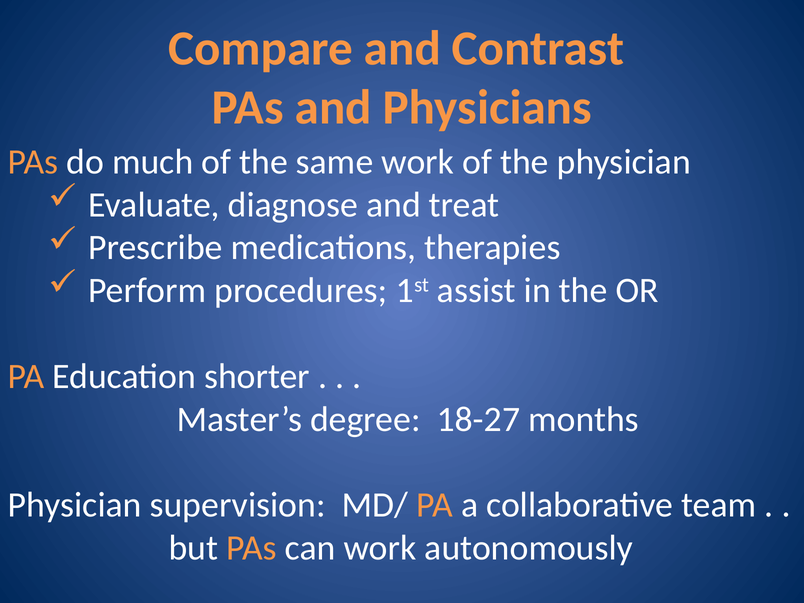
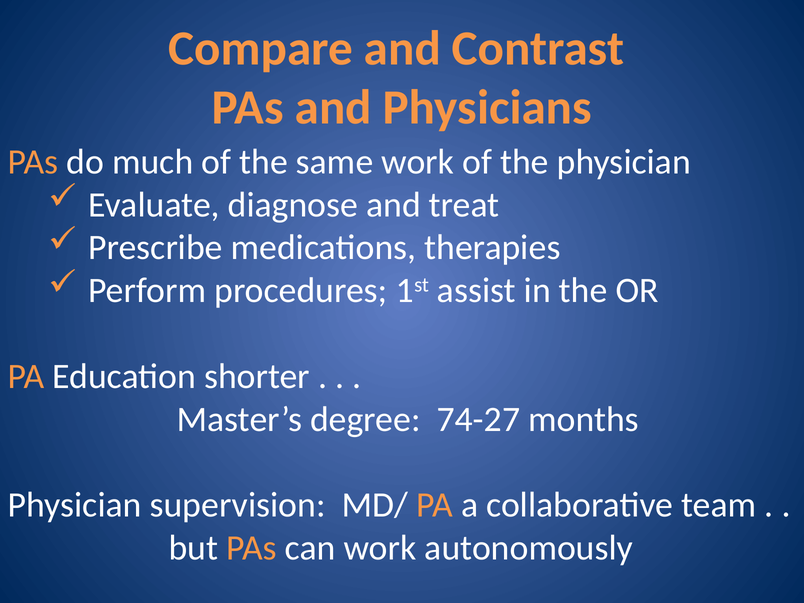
18-27: 18-27 -> 74-27 (478, 419)
